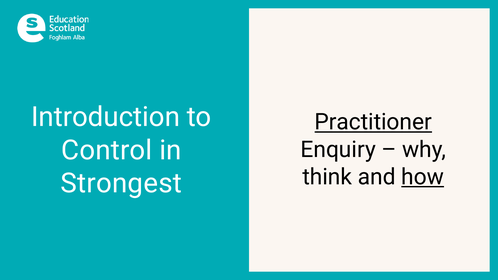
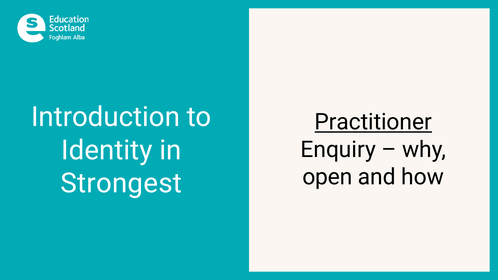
Control: Control -> Identity (107, 150)
think: think -> open (327, 177)
how underline: present -> none (423, 177)
